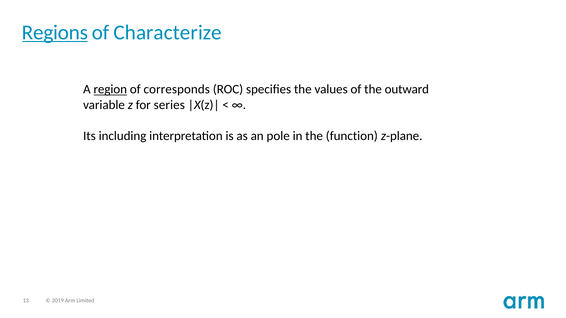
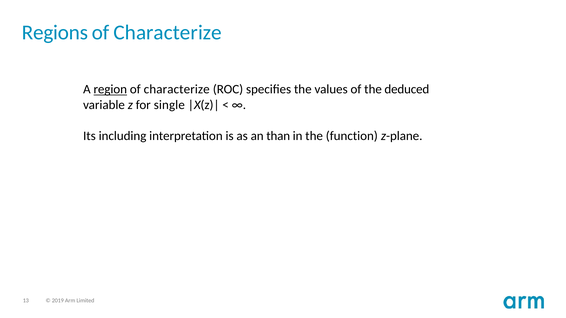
Regions underline: present -> none (55, 32)
corresponds: corresponds -> characterize (177, 89)
outward: outward -> deduced (407, 89)
series: series -> single (169, 105)
pole: pole -> than (278, 136)
